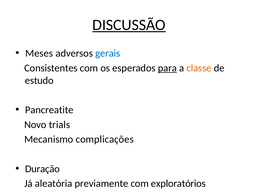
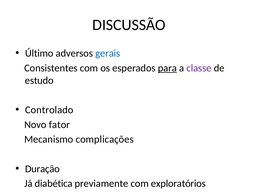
DISCUSSÃO underline: present -> none (129, 25)
Meses: Meses -> Último (39, 53)
classe colour: orange -> purple (199, 68)
Pancreatite: Pancreatite -> Controlado (49, 110)
trials: trials -> fator (59, 125)
aleatória: aleatória -> diabética (54, 184)
